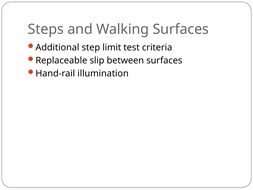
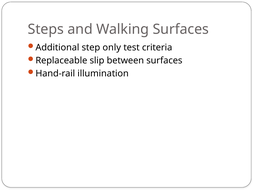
limit: limit -> only (112, 47)
